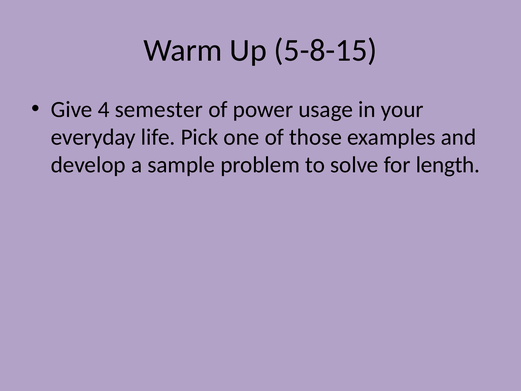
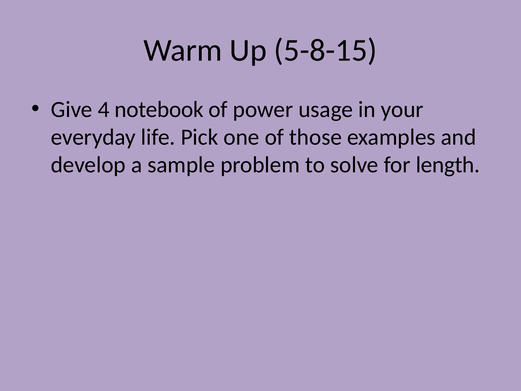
semester: semester -> notebook (159, 109)
